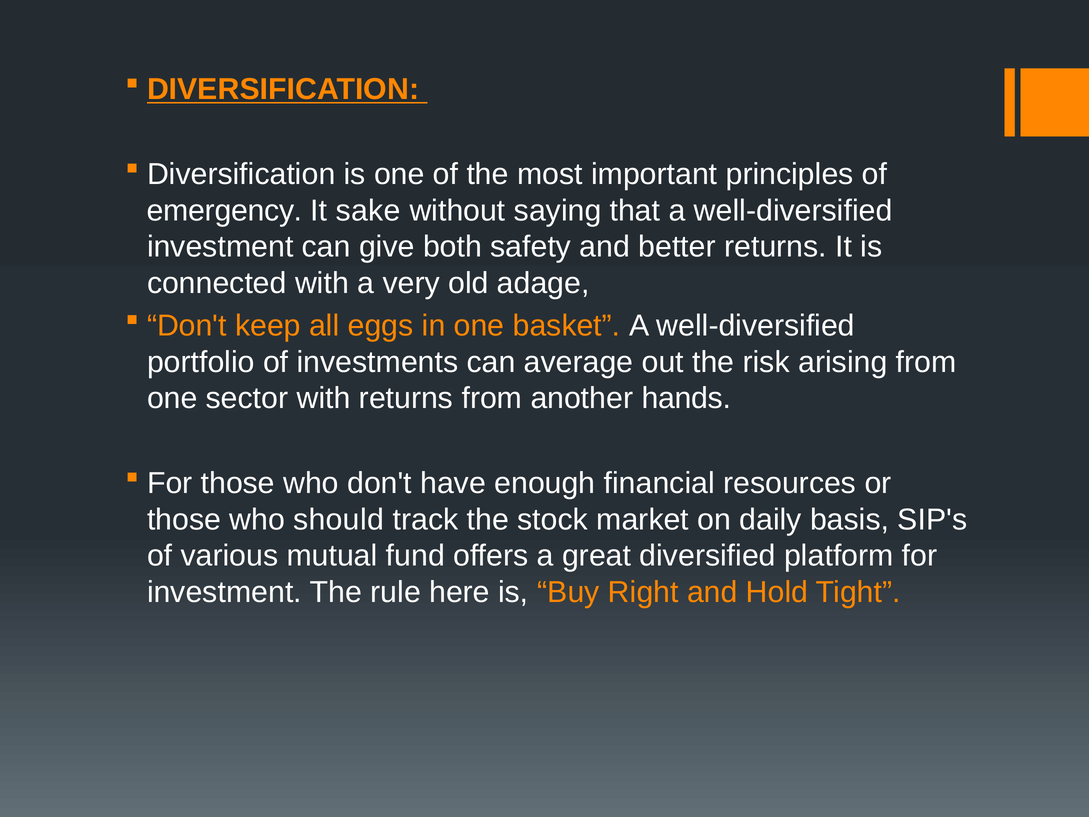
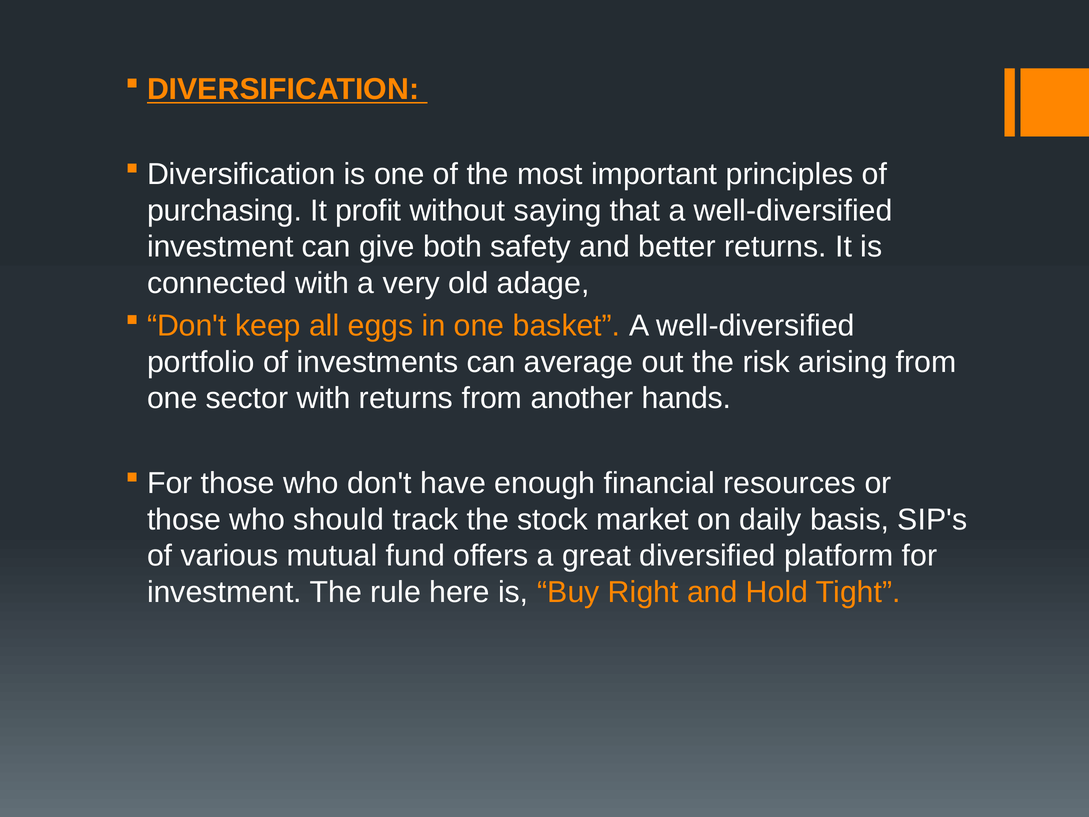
emergency: emergency -> purchasing (224, 210)
sake: sake -> profit (368, 210)
